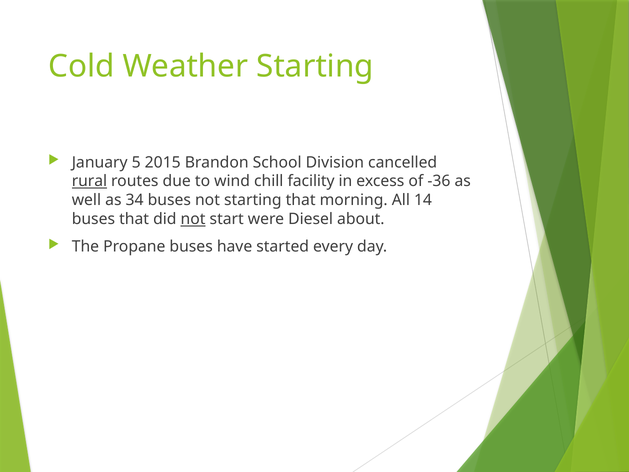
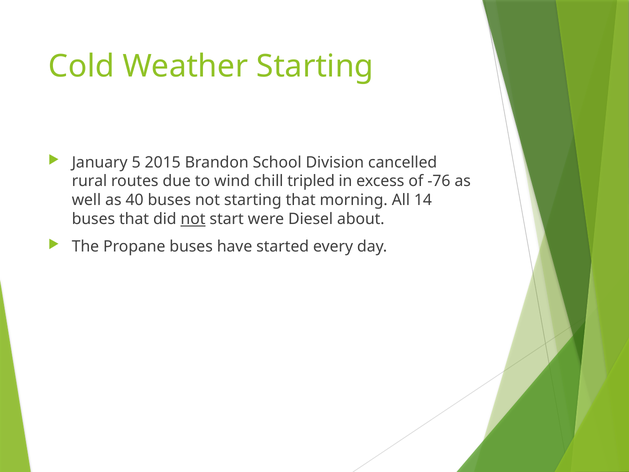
rural underline: present -> none (89, 181)
facility: facility -> tripled (311, 181)
-36: -36 -> -76 (439, 181)
34: 34 -> 40 (135, 200)
